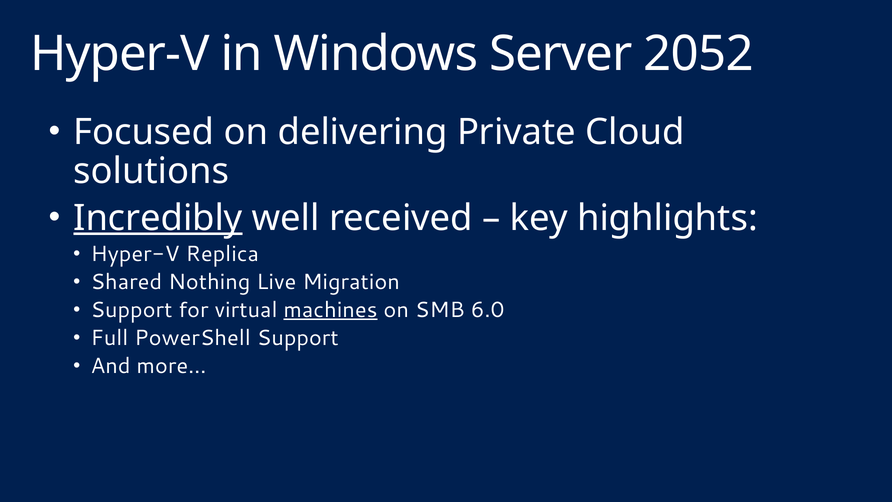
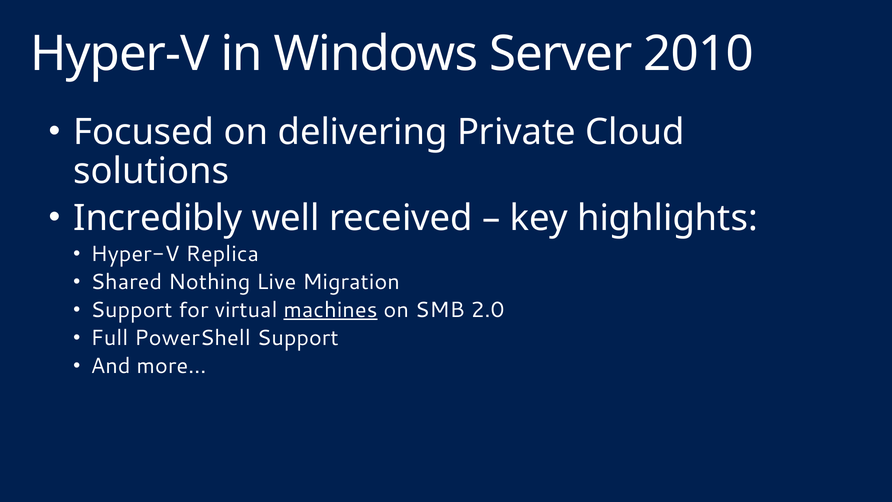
2052: 2052 -> 2010 (699, 54)
Incredibly underline: present -> none (158, 218)
6.0: 6.0 -> 2.0 (488, 310)
